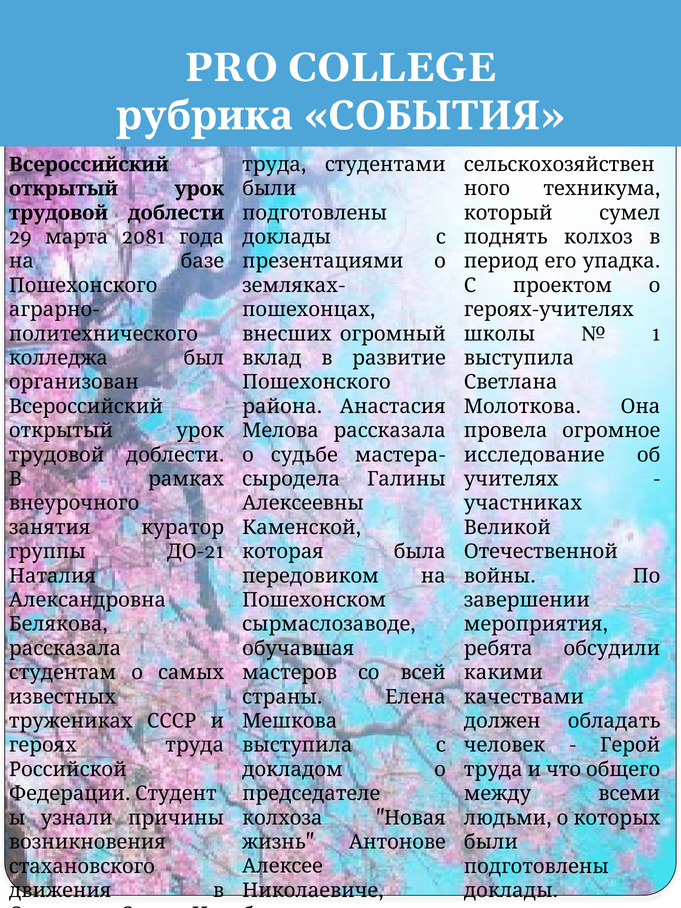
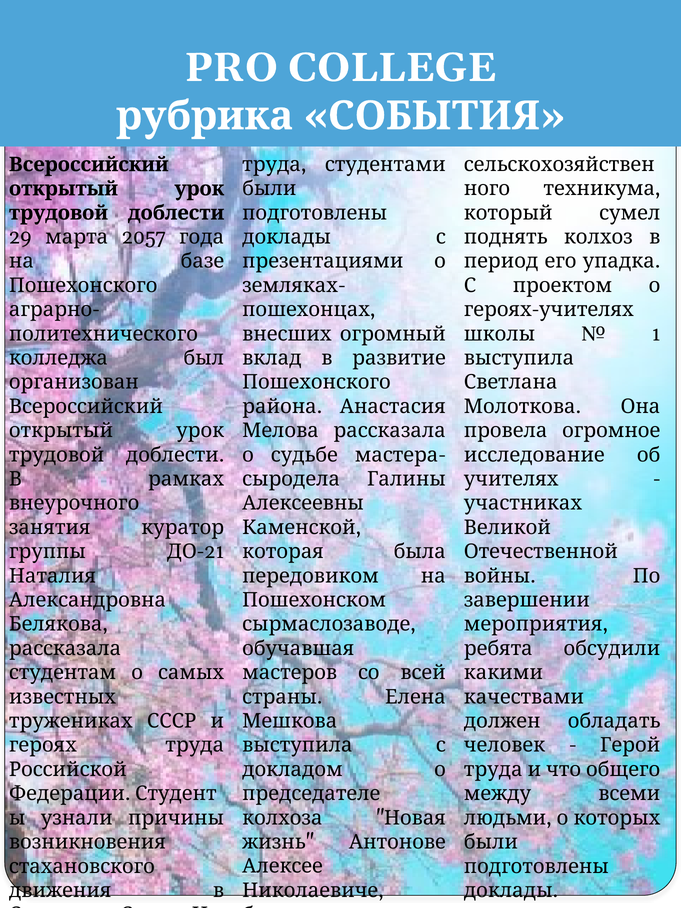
2081: 2081 -> 2057 (144, 237)
